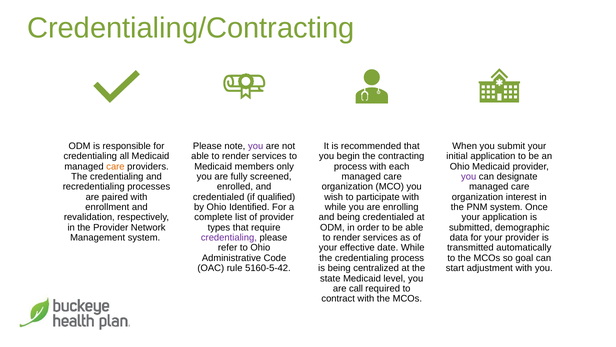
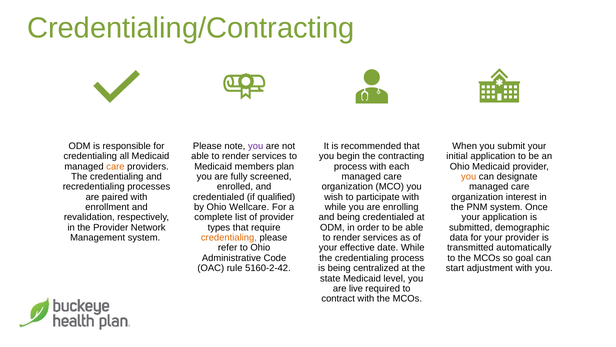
only: only -> plan (285, 166)
you colour: purple -> orange (469, 176)
Identified: Identified -> Wellcare (249, 207)
credentialing colour: purple -> orange (229, 237)
5160-5-42: 5160-5-42 -> 5160-2-42 (268, 268)
call: call -> live (356, 288)
